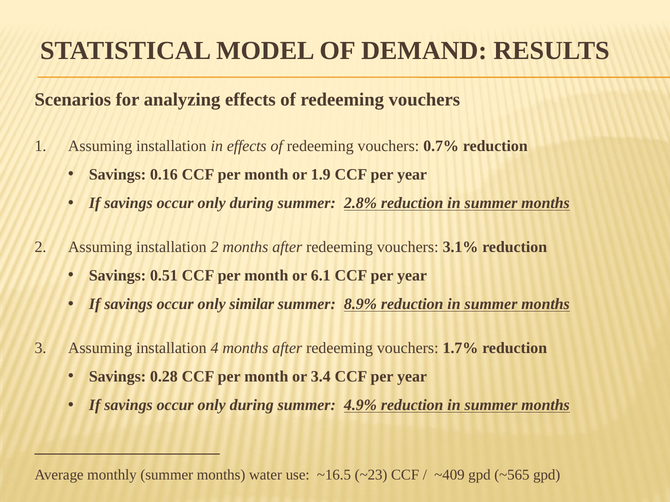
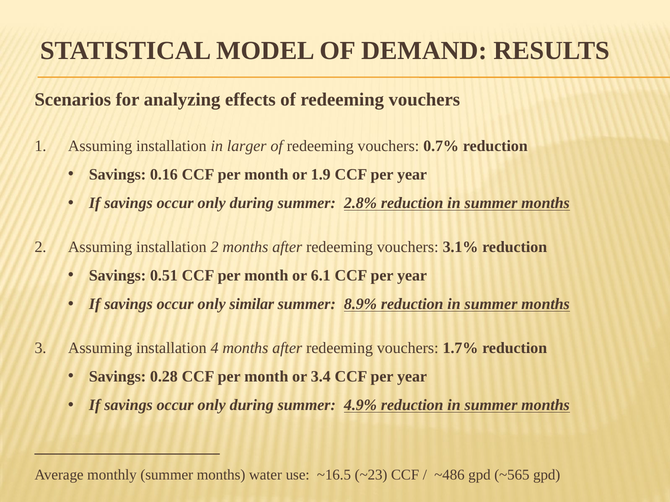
in effects: effects -> larger (247, 146)
~409: ~409 -> ~486 (449, 476)
